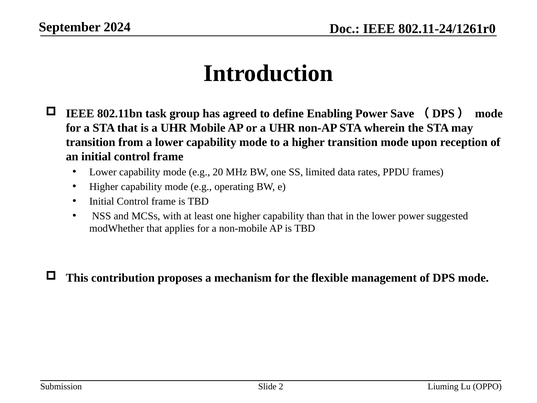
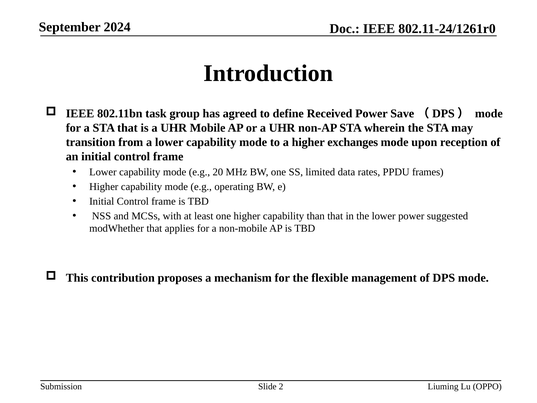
Enabling: Enabling -> Received (330, 114)
higher transition: transition -> exchanges (353, 142)
